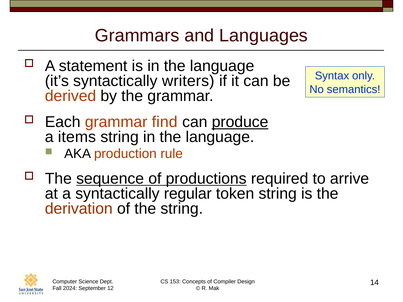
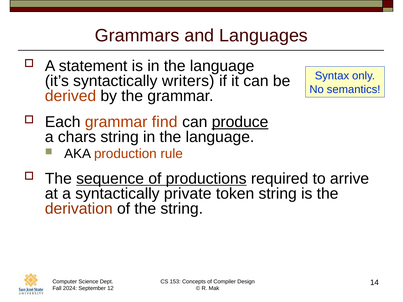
items: items -> chars (77, 137)
regular: regular -> private (188, 194)
